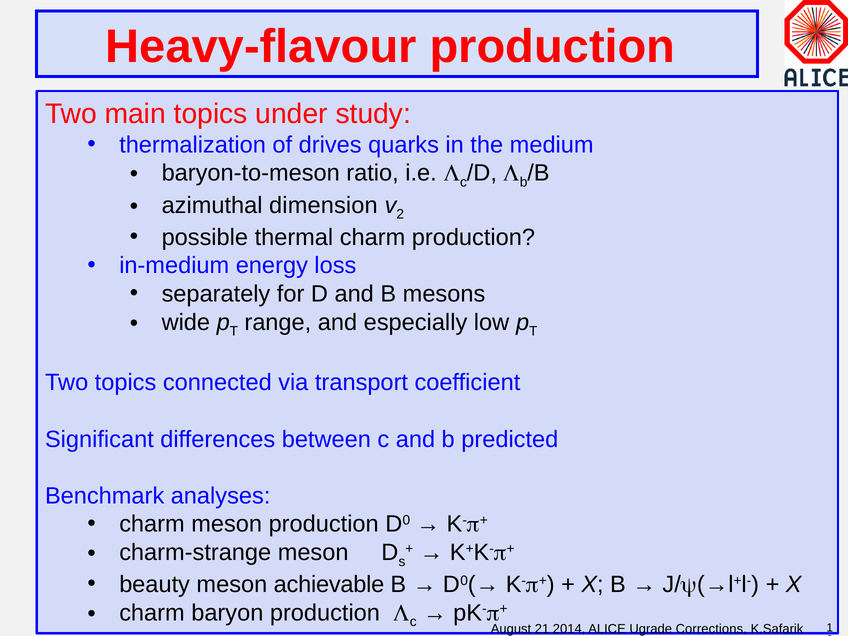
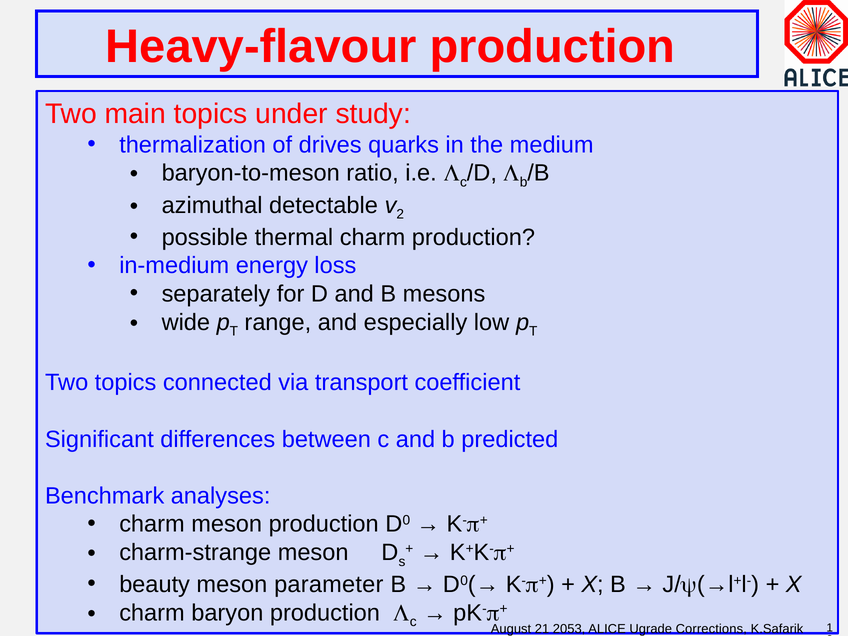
dimension: dimension -> detectable (323, 205)
achievable: achievable -> parameter (329, 584)
2014: 2014 -> 2053 (569, 629)
